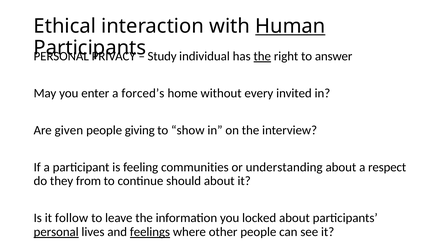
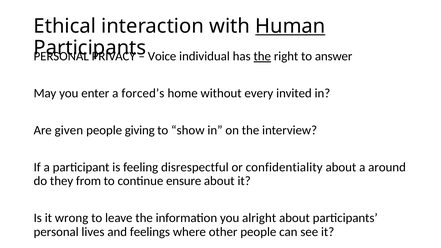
Study: Study -> Voice (162, 56)
communities: communities -> disrespectful (195, 167)
understanding: understanding -> confidentiality (284, 167)
respect: respect -> around (387, 167)
should: should -> ensure (184, 181)
follow: follow -> wrong (72, 218)
locked: locked -> alright (259, 218)
personal underline: present -> none (56, 232)
feelings underline: present -> none (150, 232)
